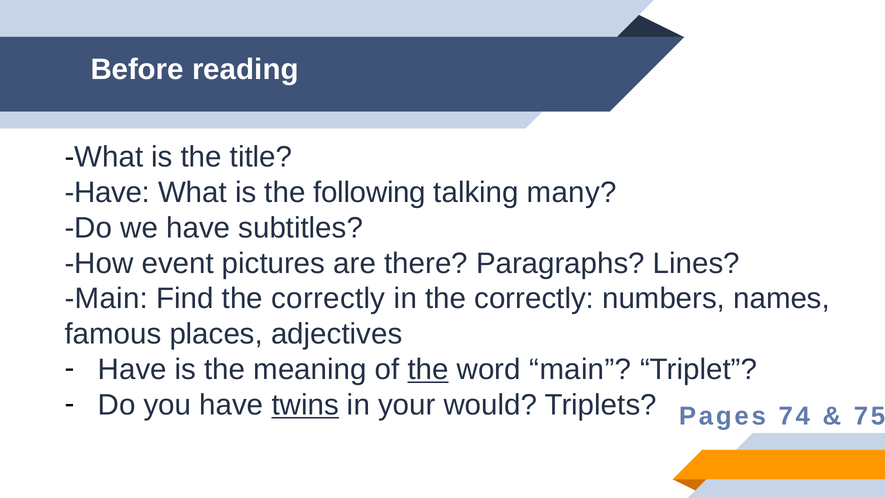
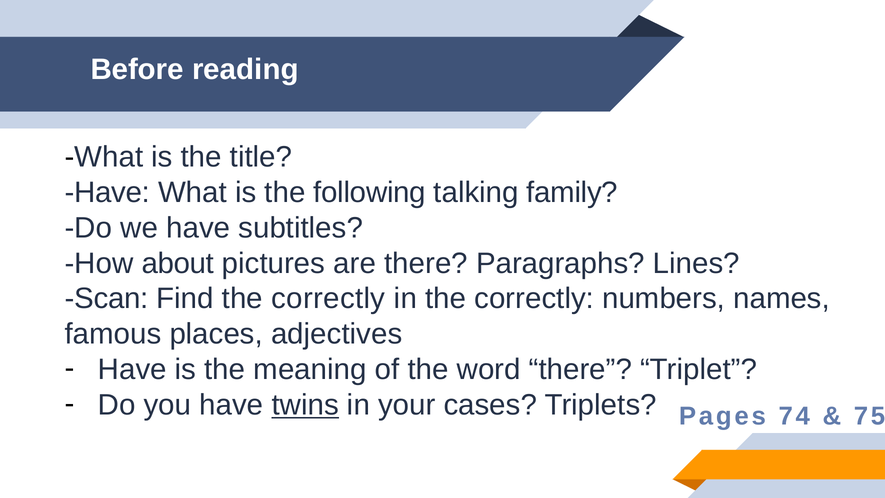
many: many -> family (572, 192)
event: event -> about (178, 263)
Main: Main -> Scan (107, 299)
the underline: present -> none (428, 369)
word main: main -> there (580, 369)
would: would -> cases (490, 405)
